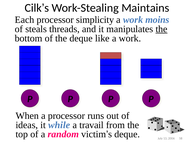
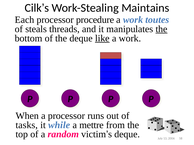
simplicity: simplicity -> procedure (95, 20)
moins: moins -> toutes (157, 20)
like underline: none -> present (102, 38)
ideas: ideas -> tasks (27, 125)
travail: travail -> mettre (92, 125)
